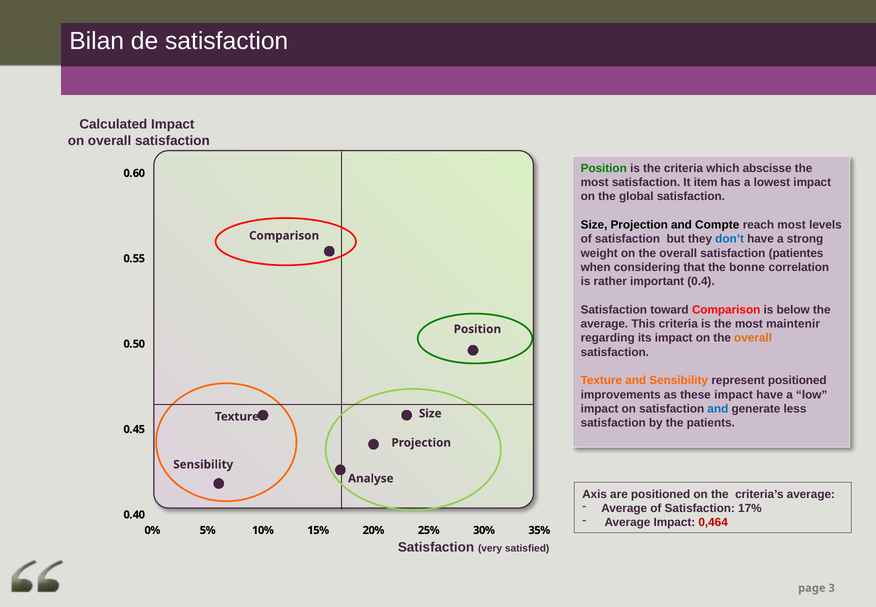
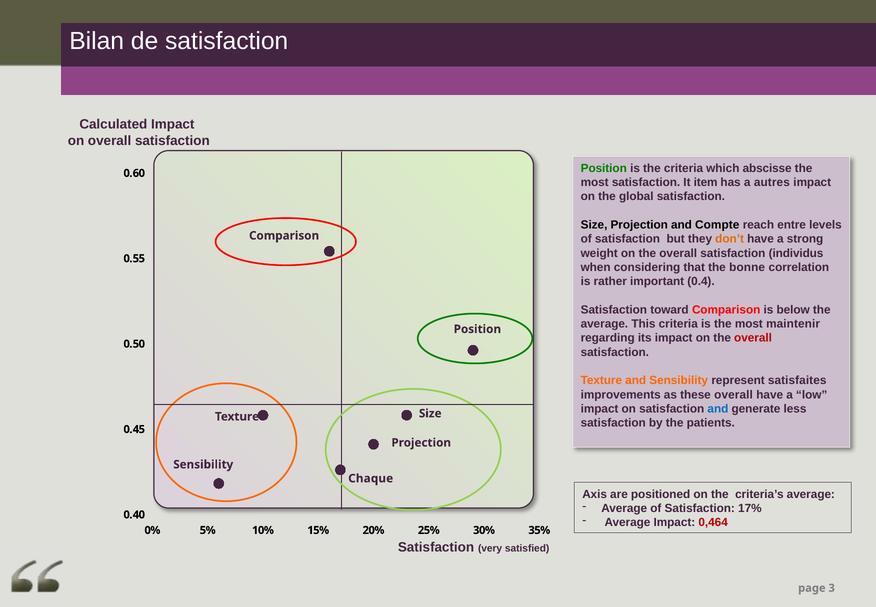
lowest: lowest -> autres (772, 182)
reach most: most -> entre (792, 225)
don’t colour: blue -> orange (730, 239)
patientes: patientes -> individus (796, 253)
overall colour: orange -> red (753, 338)
represent positioned: positioned -> satisfaites (797, 380)
impact: impact -> overall (734, 394)
Analyse: Analyse -> Chaque (371, 478)
